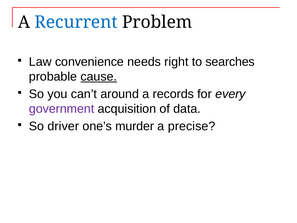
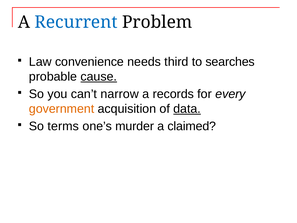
right: right -> third (176, 62)
around: around -> narrow (120, 94)
government colour: purple -> orange (62, 109)
data underline: none -> present (187, 109)
driver: driver -> terms (63, 126)
precise: precise -> claimed (192, 126)
